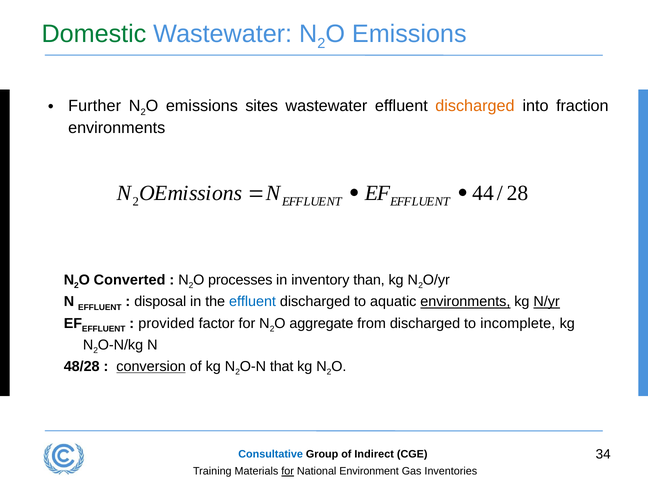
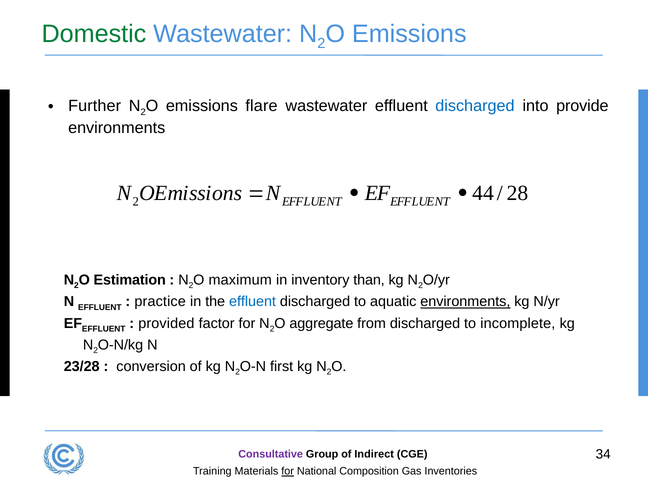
sites: sites -> flare (262, 106)
discharged colour: orange -> blue (475, 106)
fraction: fraction -> provide (582, 106)
Converted: Converted -> Estimation (130, 280)
processes: processes -> maximum (240, 280)
disposal: disposal -> practice (160, 302)
N/yr underline: present -> none (547, 302)
48/28: 48/28 -> 23/28 (82, 367)
conversion underline: present -> none (151, 367)
that: that -> first (282, 367)
Consultative colour: blue -> purple (271, 454)
Environment: Environment -> Composition (369, 471)
